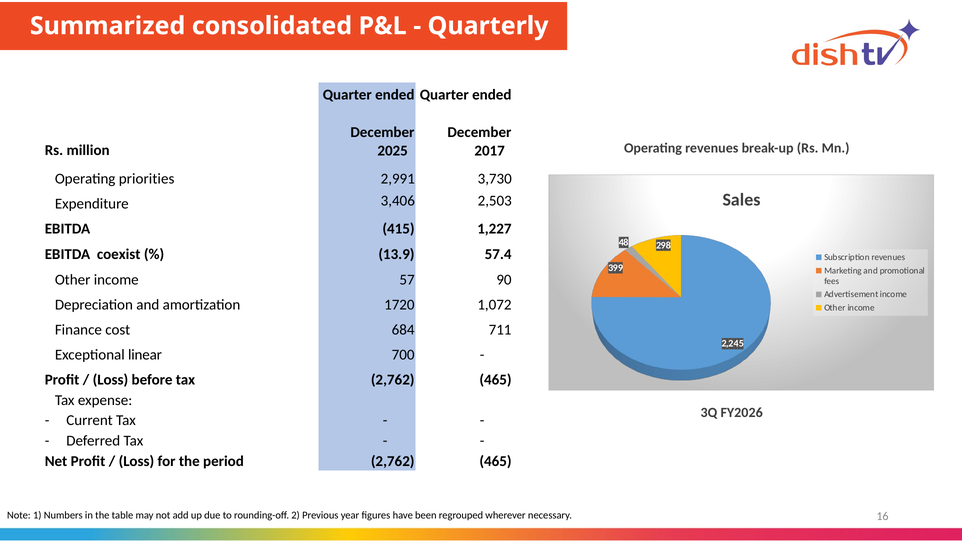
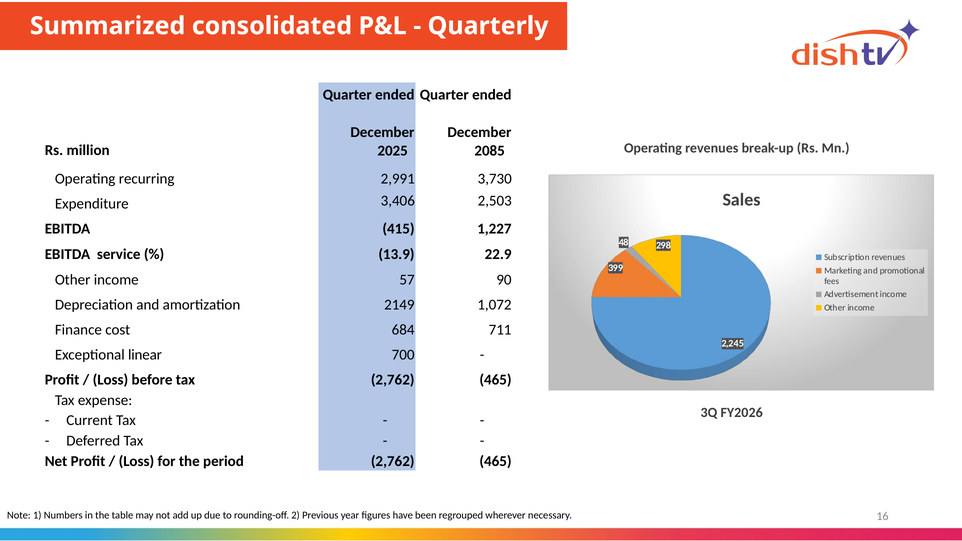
2017: 2017 -> 2085 (490, 151)
priorities: priorities -> recurring (147, 179)
coexist: coexist -> service (119, 254)
57.4: 57.4 -> 22.9 (498, 254)
1720: 1720 -> 2149 (399, 305)
